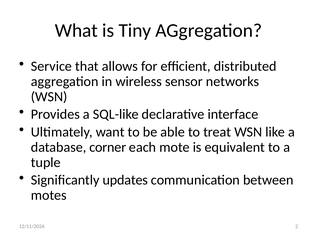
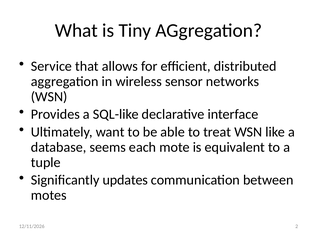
corner: corner -> seems (108, 148)
